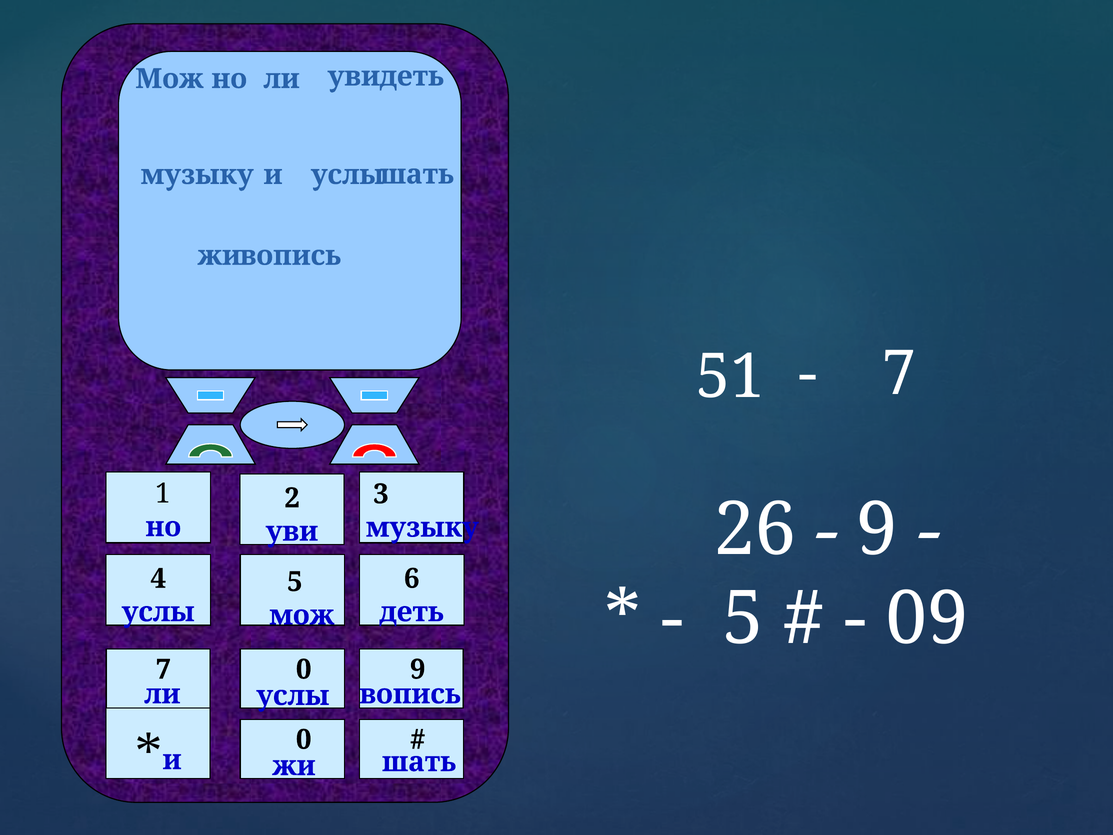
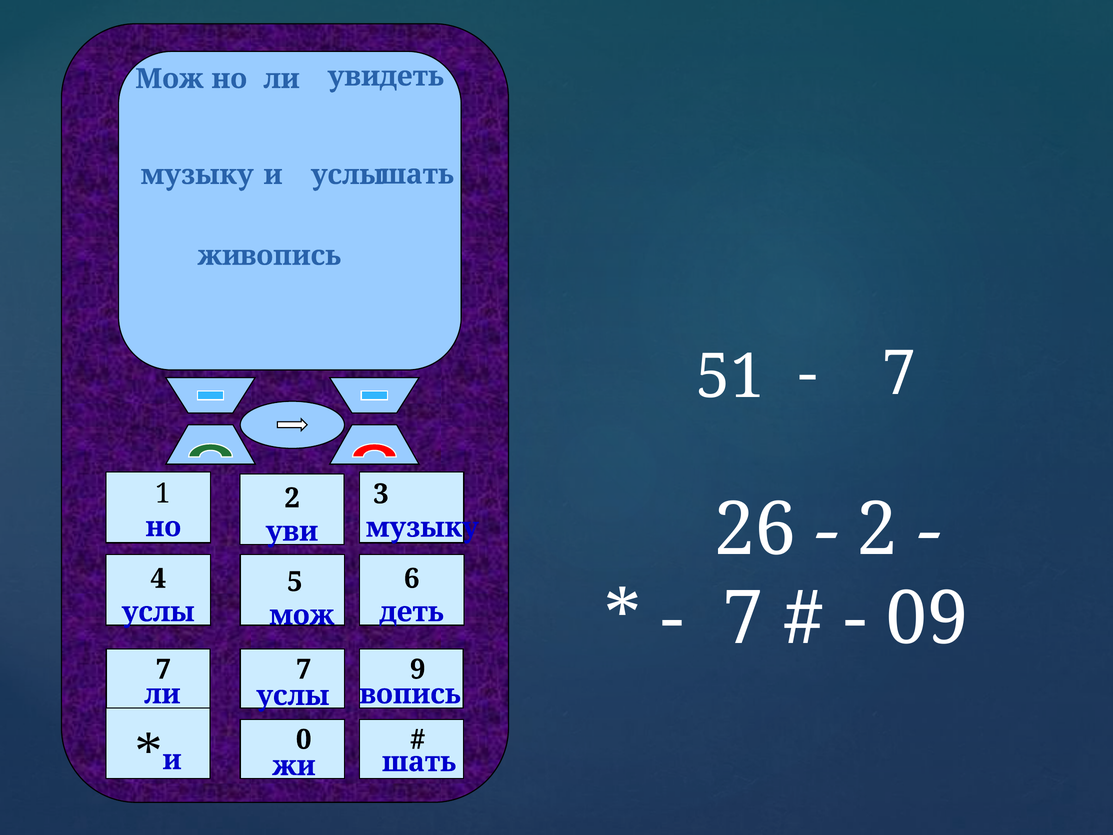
9: 9 -> 2 (877, 530)
5: 5 -> 7 (743, 619)
7 0: 0 -> 7 (304, 669)
